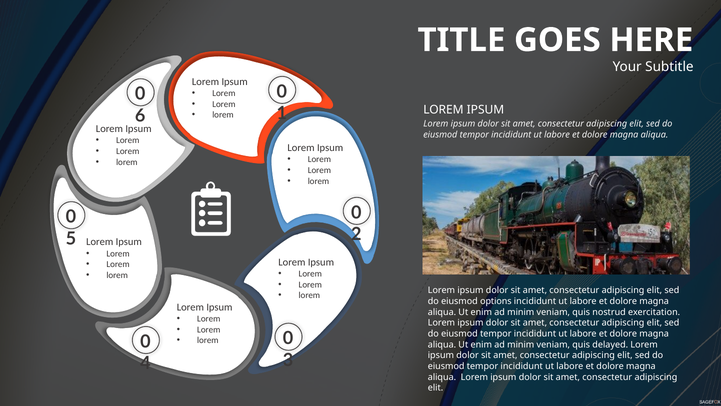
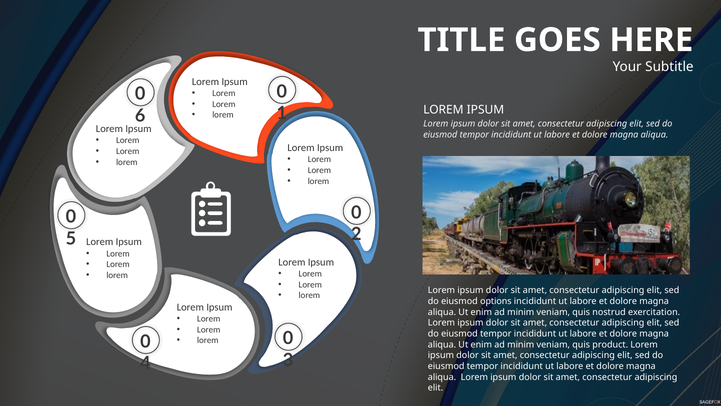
delayed: delayed -> product (610, 344)
